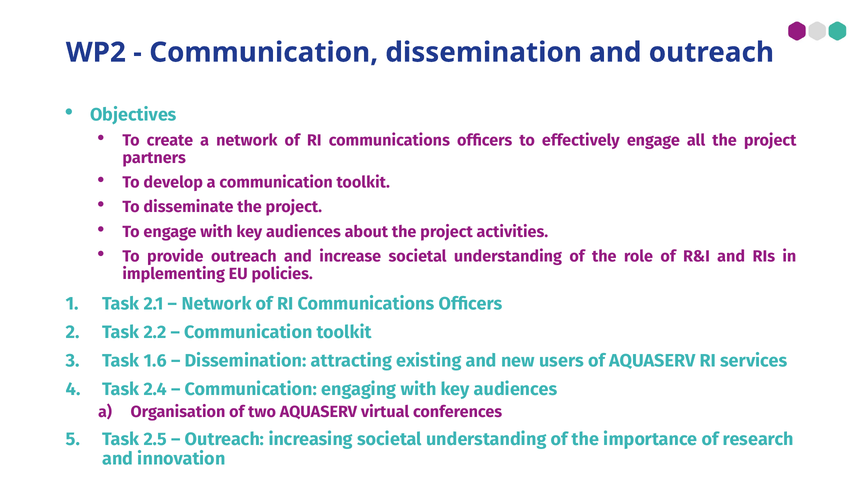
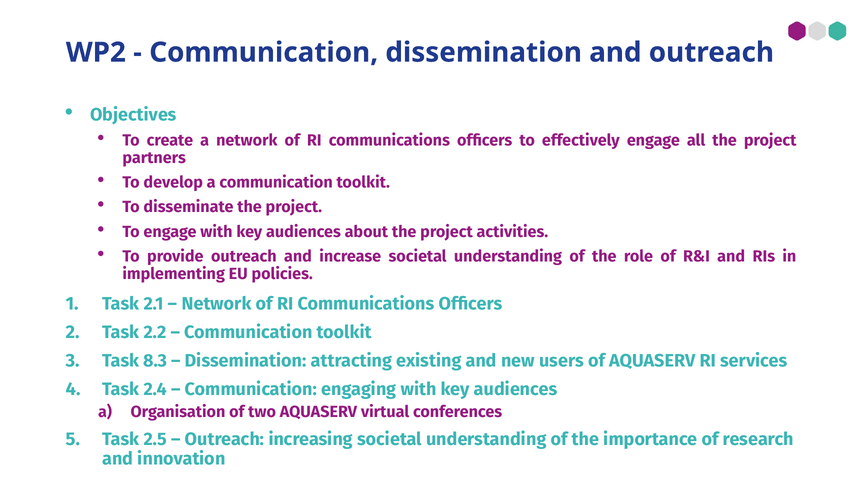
1.6: 1.6 -> 8.3 (155, 361)
